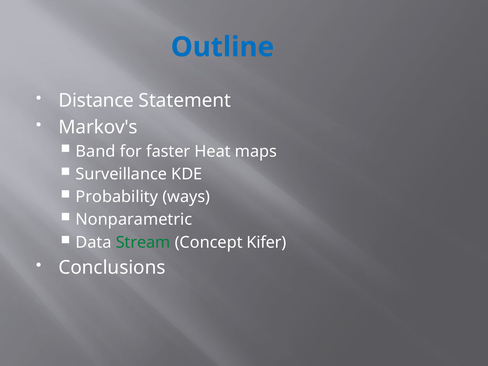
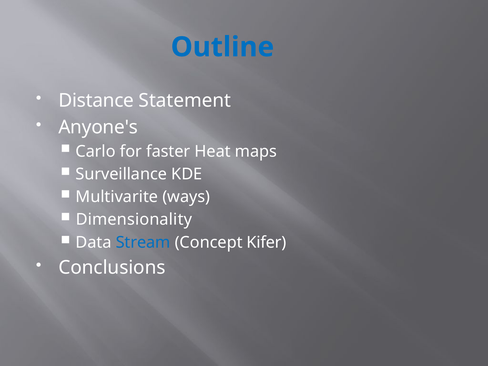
Markov's: Markov's -> Anyone's (98, 127)
Band: Band -> Carlo (96, 151)
Probability: Probability -> Multivarite (117, 197)
Nonparametric: Nonparametric -> Dimensionality (134, 220)
Stream colour: green -> blue (143, 242)
